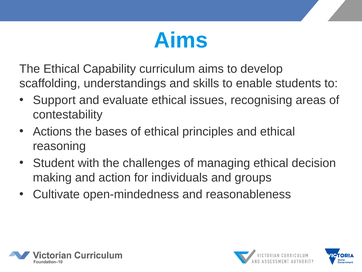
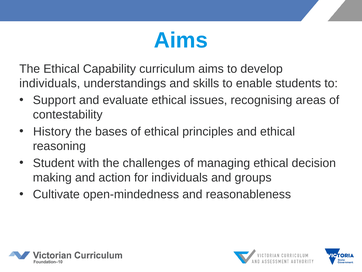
scaffolding: scaffolding -> individuals (50, 83)
Actions: Actions -> History (52, 131)
